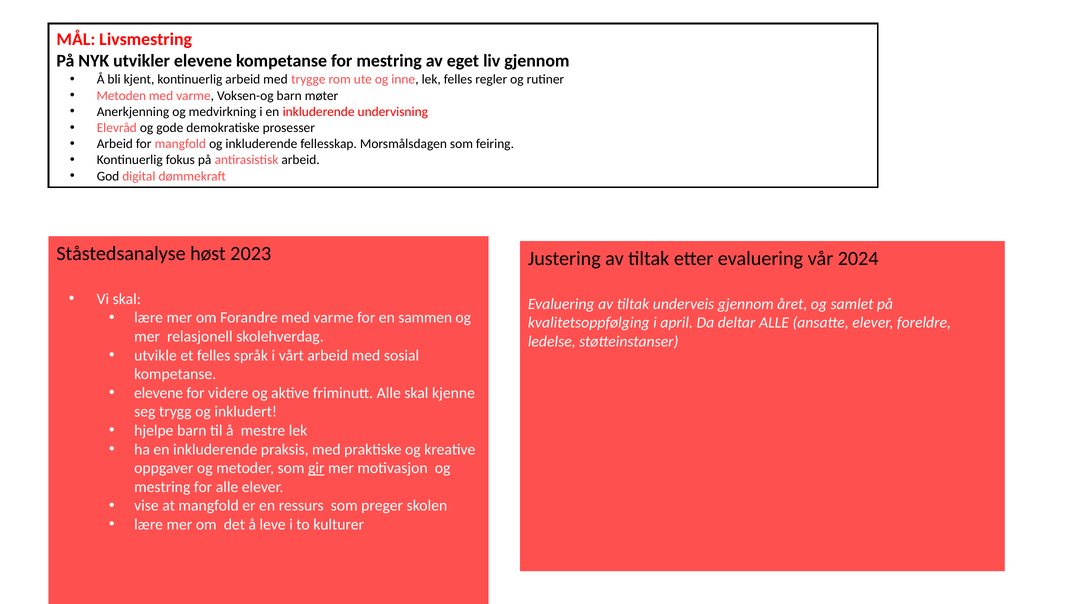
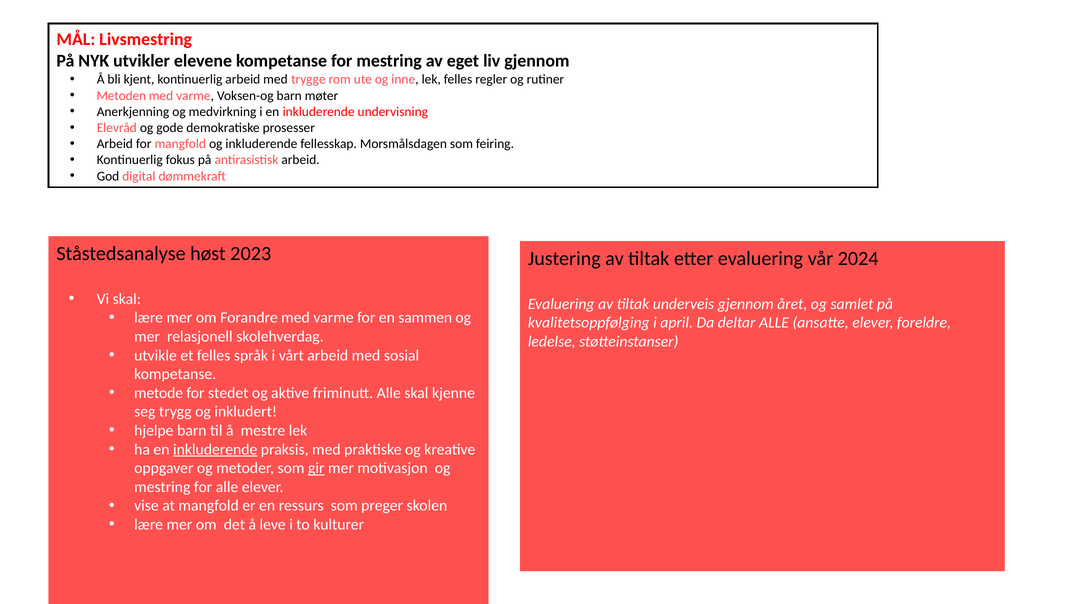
elevene: elevene -> metode (159, 393)
videre: videre -> stedet (228, 393)
inkluderende underline: none -> present (215, 449)
